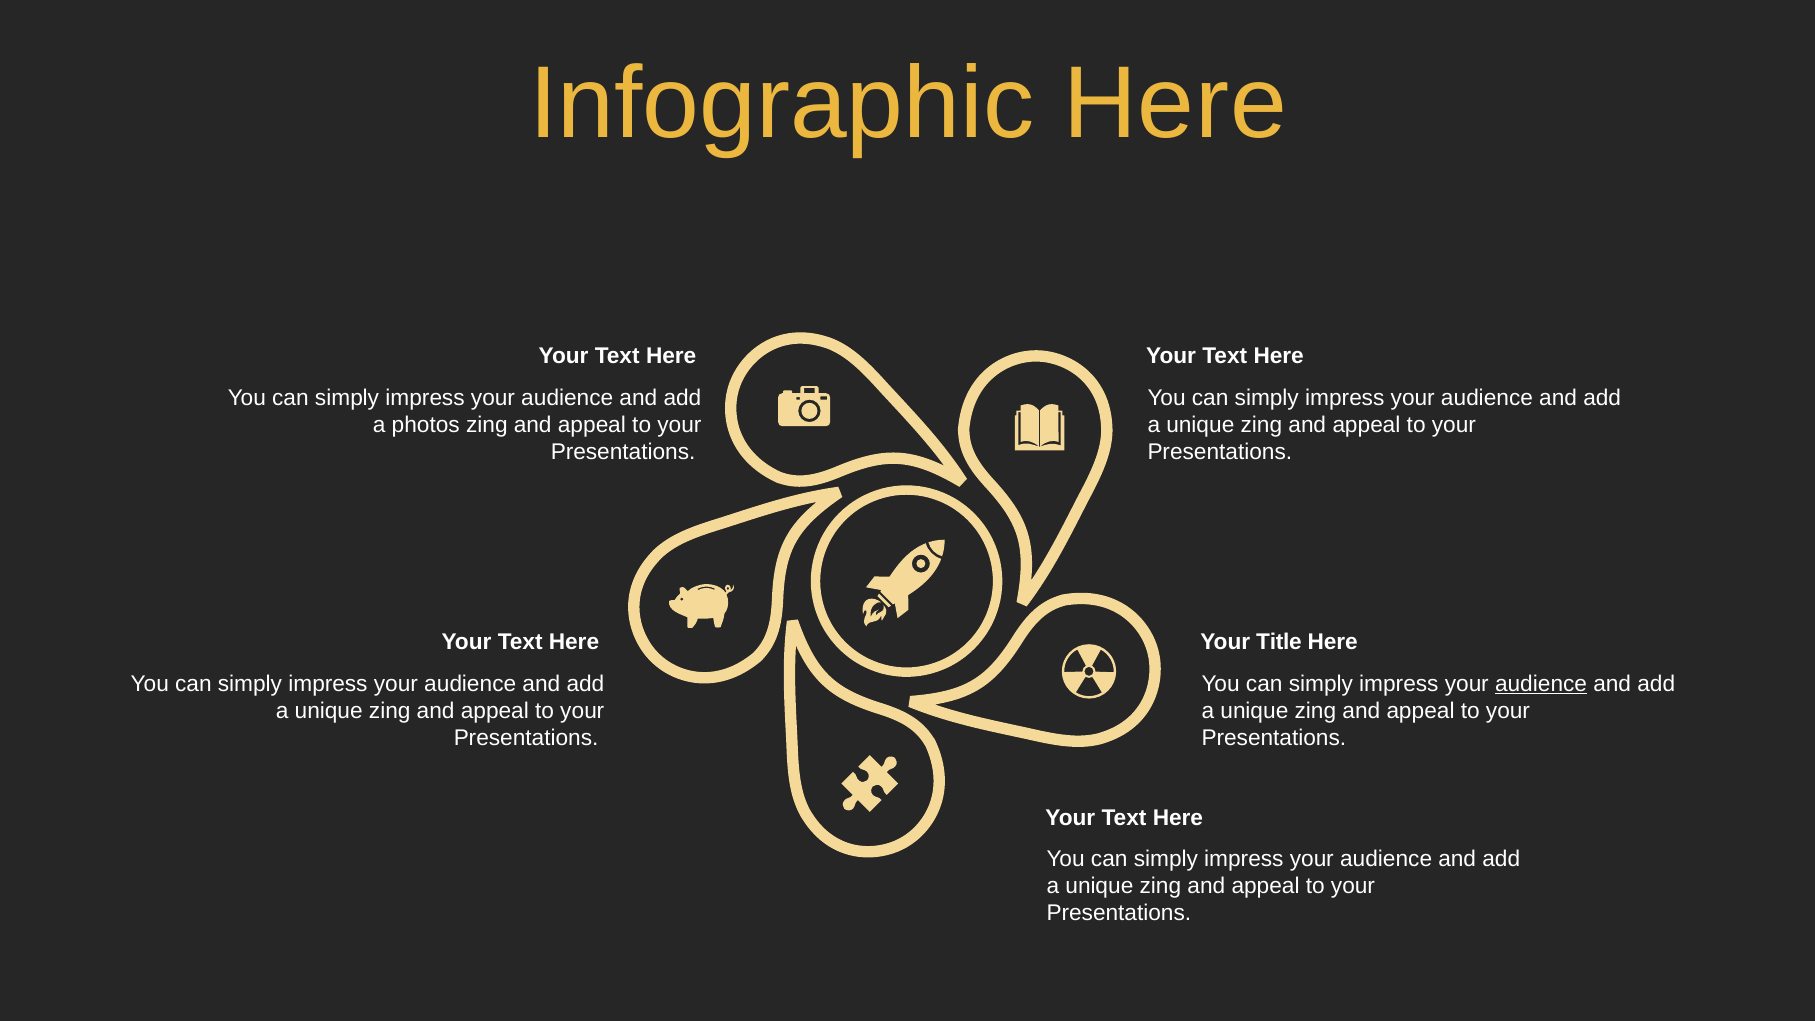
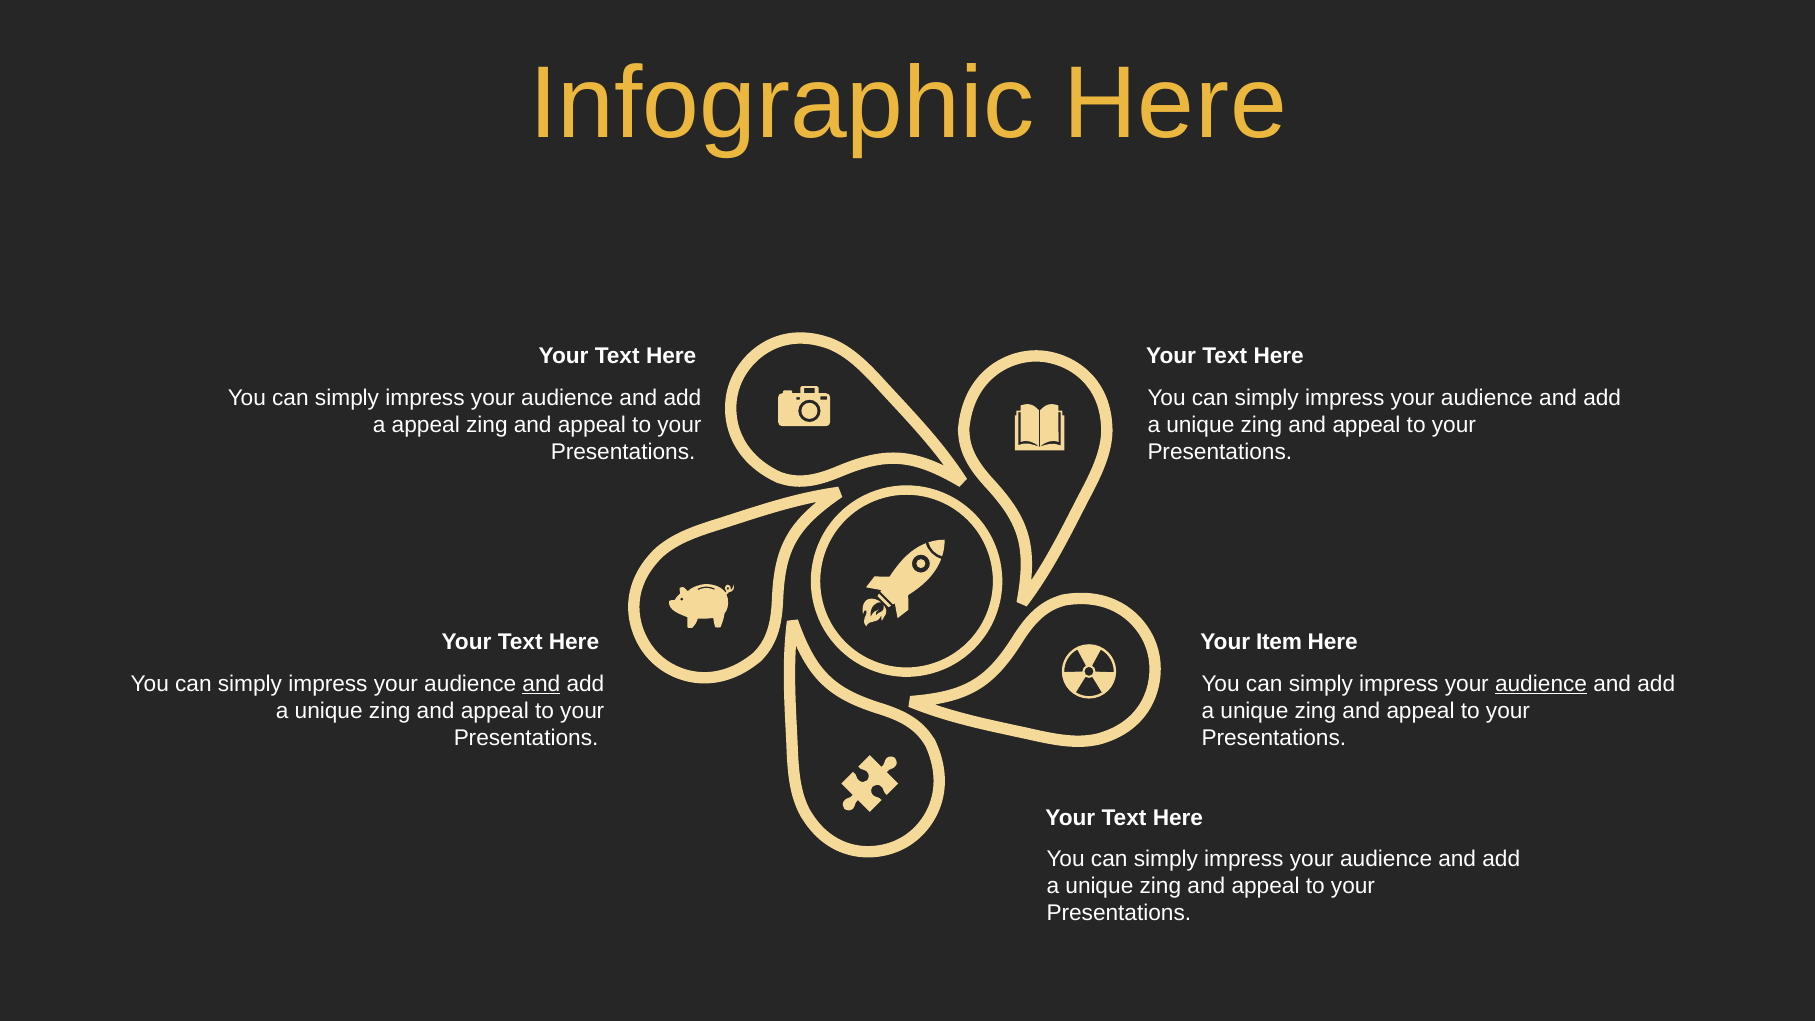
a photos: photos -> appeal (426, 425)
Title: Title -> Item (1279, 642)
and underline: none -> present (541, 684)
